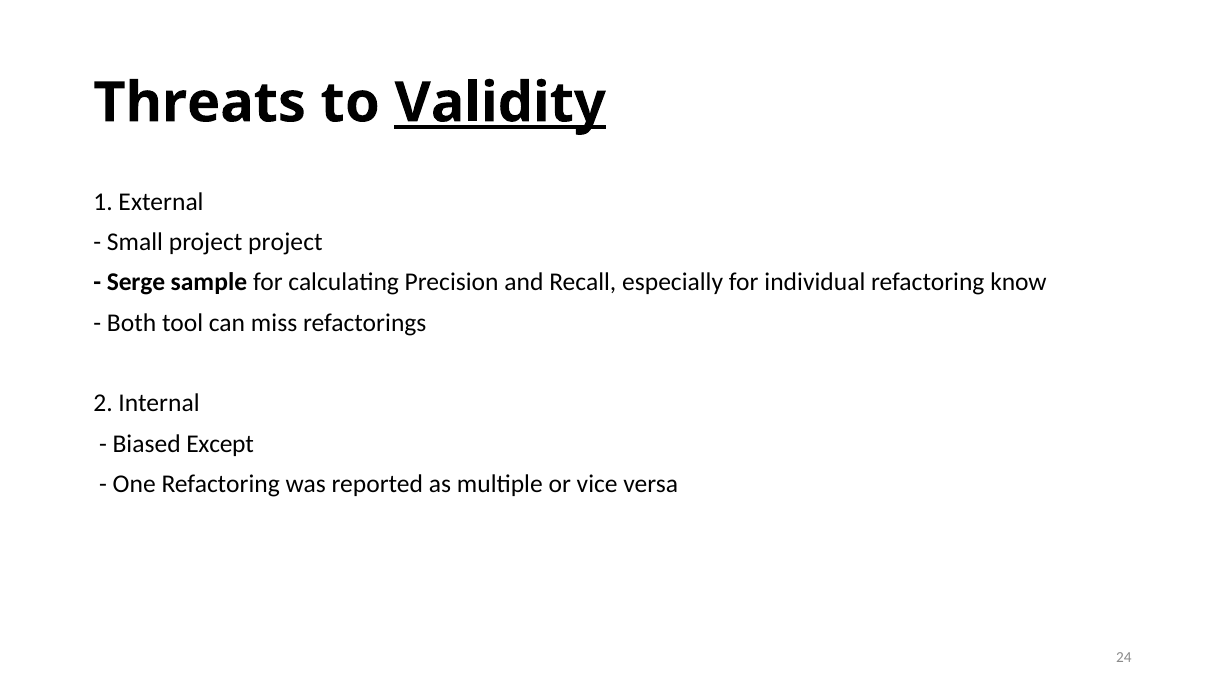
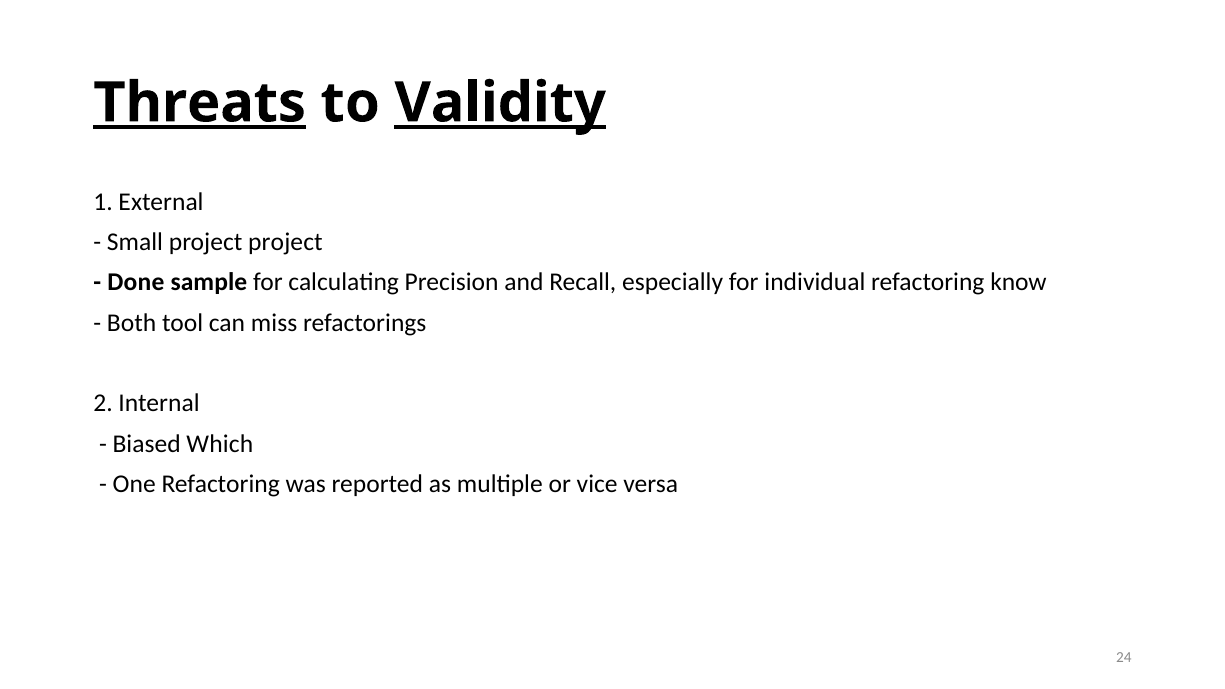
Threats underline: none -> present (200, 103)
Serge: Serge -> Done (136, 282)
Except: Except -> Which (220, 444)
